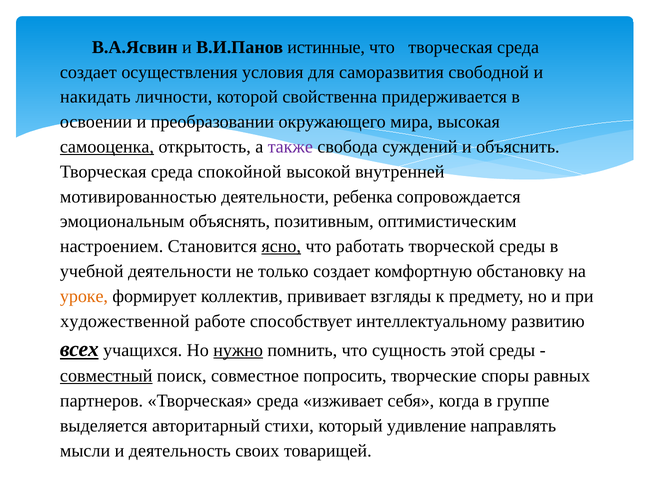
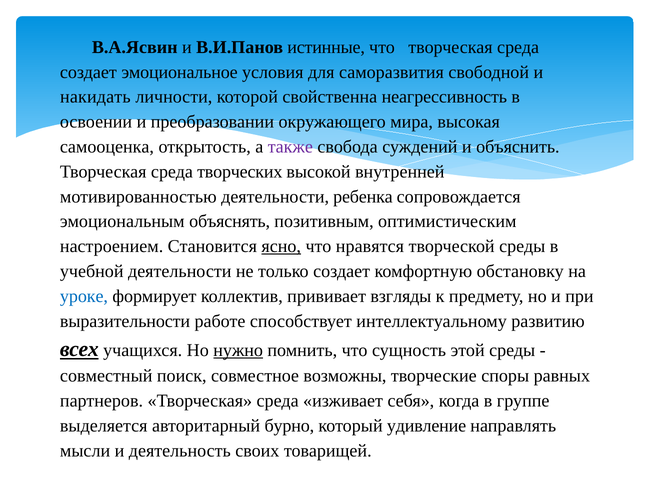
осуществления: осуществления -> эмоциональное (180, 72)
придерживается: придерживается -> неагрессивность (444, 97)
самооценка underline: present -> none (107, 147)
спокойной: спокойной -> творческих (240, 172)
работать: работать -> нравятся (370, 246)
уроке colour: orange -> blue (84, 296)
художественной: художественной -> выразительности (125, 321)
совместный underline: present -> none (106, 376)
попросить: попросить -> возможны (345, 376)
стихи: стихи -> бурно (289, 425)
